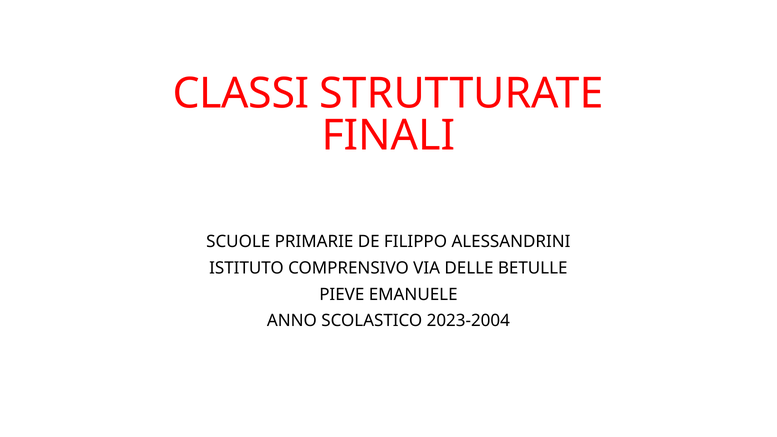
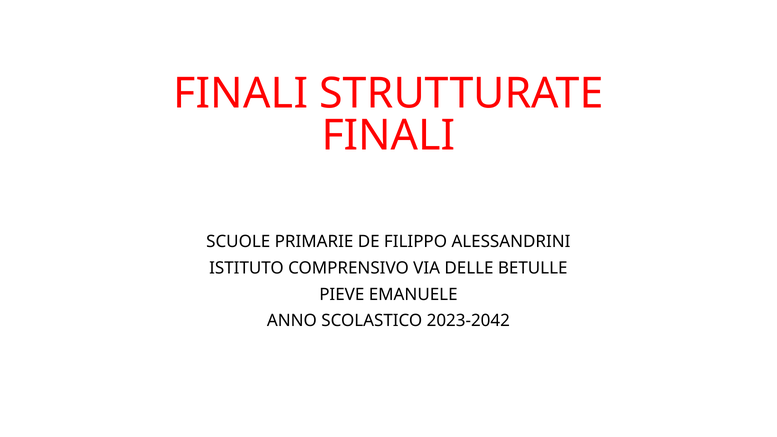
CLASSI: CLASSI -> FINALI (241, 94)
2023-2004: 2023-2004 -> 2023-2042 (468, 321)
